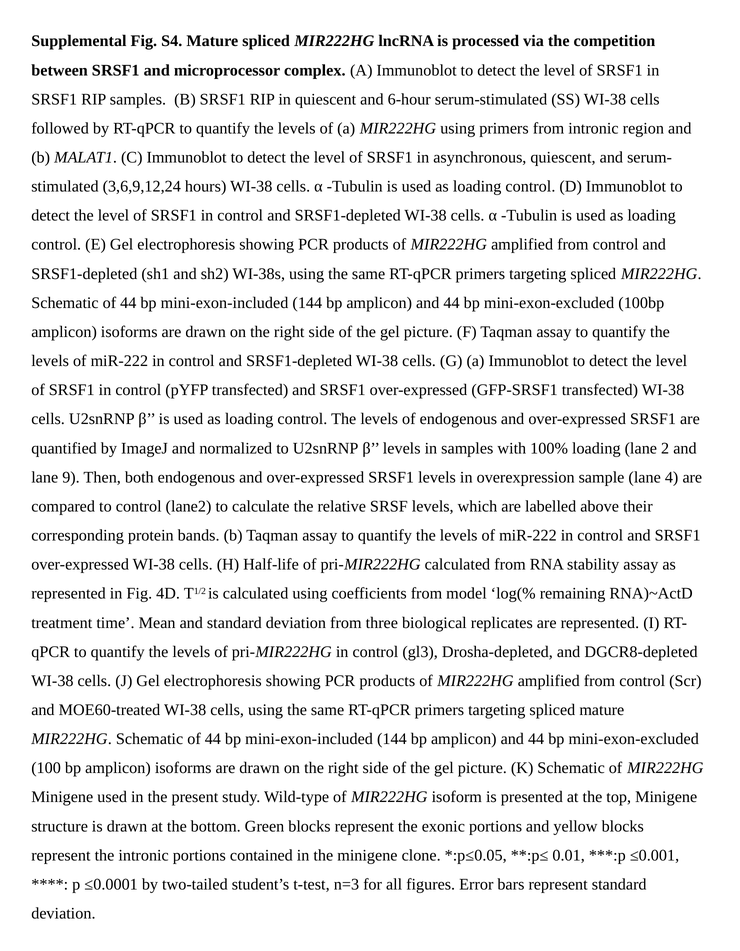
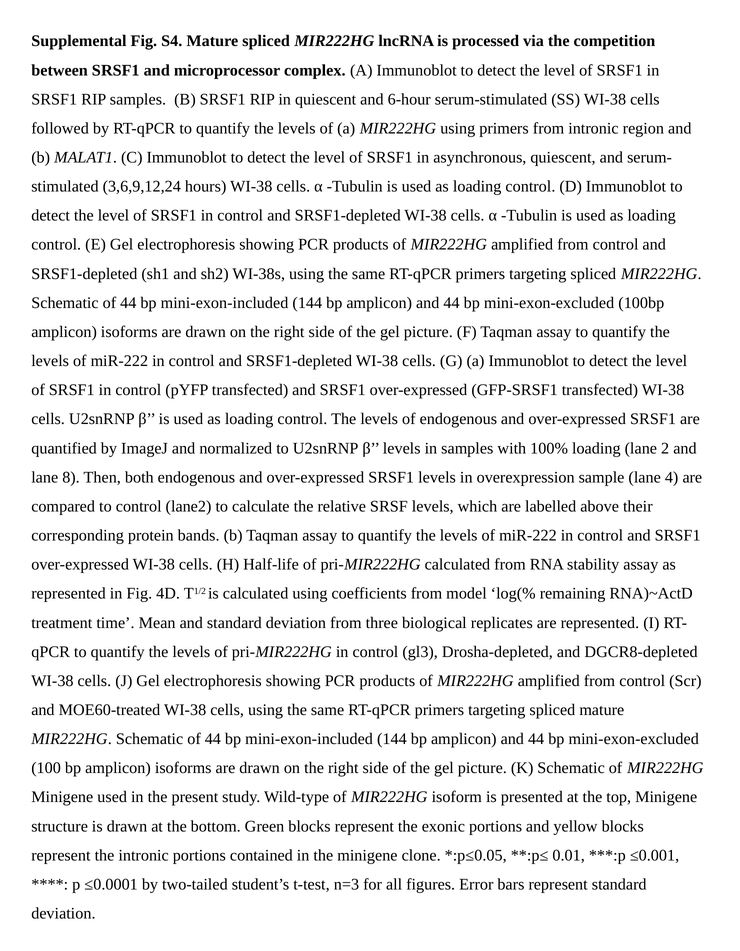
9: 9 -> 8 (71, 478)
